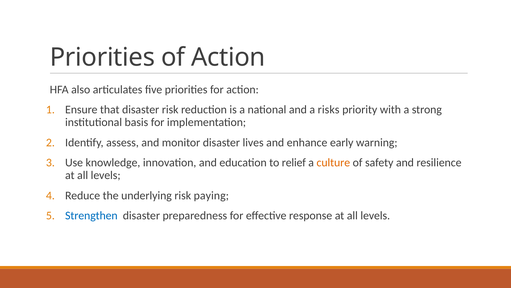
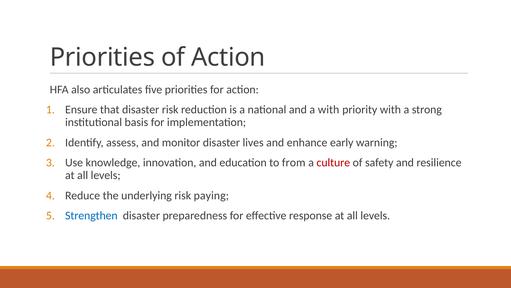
a risks: risks -> with (329, 110)
relief: relief -> from (294, 162)
culture colour: orange -> red (333, 162)
